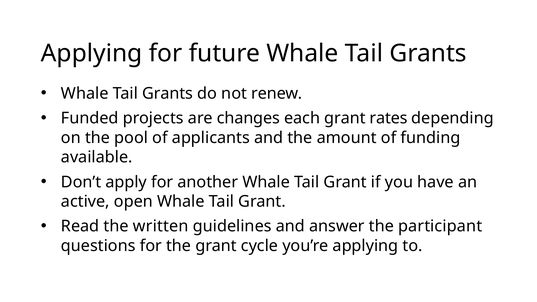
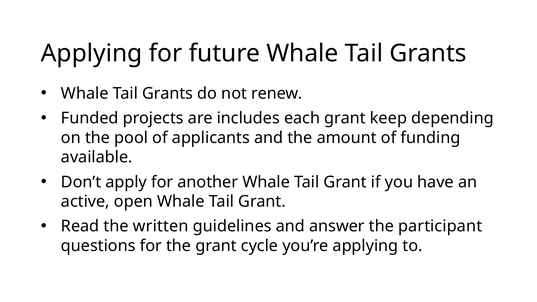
changes: changes -> includes (248, 118)
rates: rates -> keep (388, 118)
